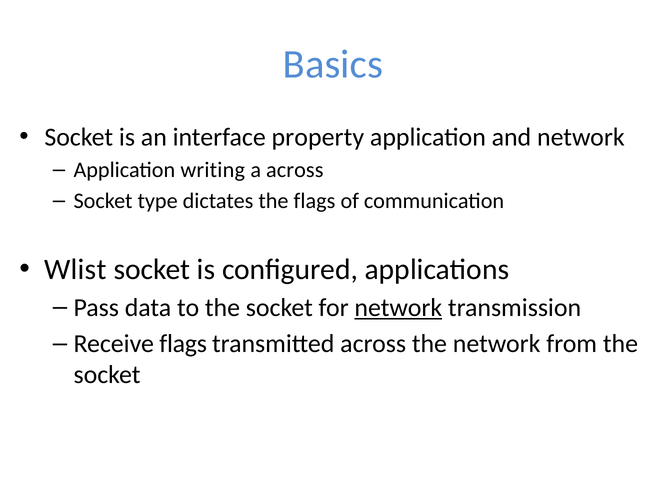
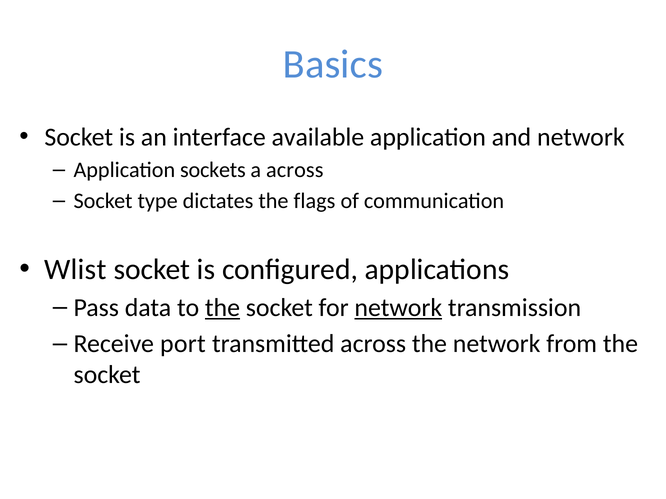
property: property -> available (318, 137)
writing: writing -> sockets (213, 170)
the underline: none -> present (222, 308)
Receive flags: flags -> port (183, 344)
